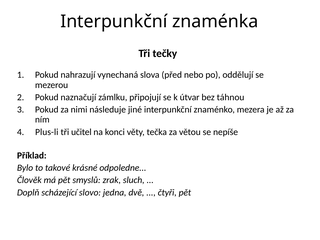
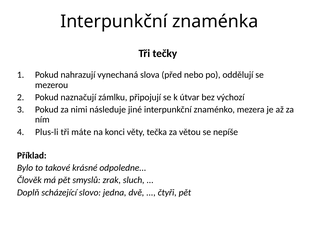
táhnou: táhnou -> výchozí (231, 97)
učitel: učitel -> máte (81, 132)
